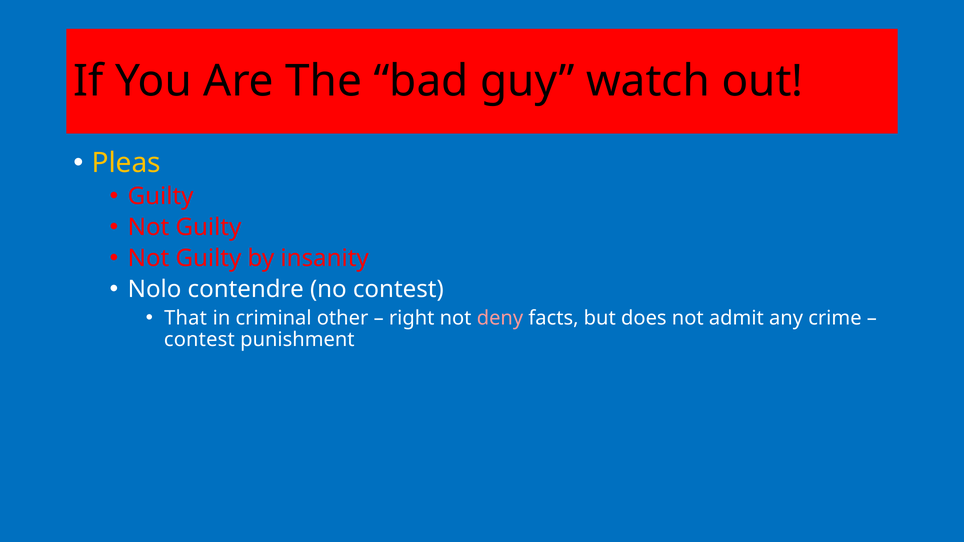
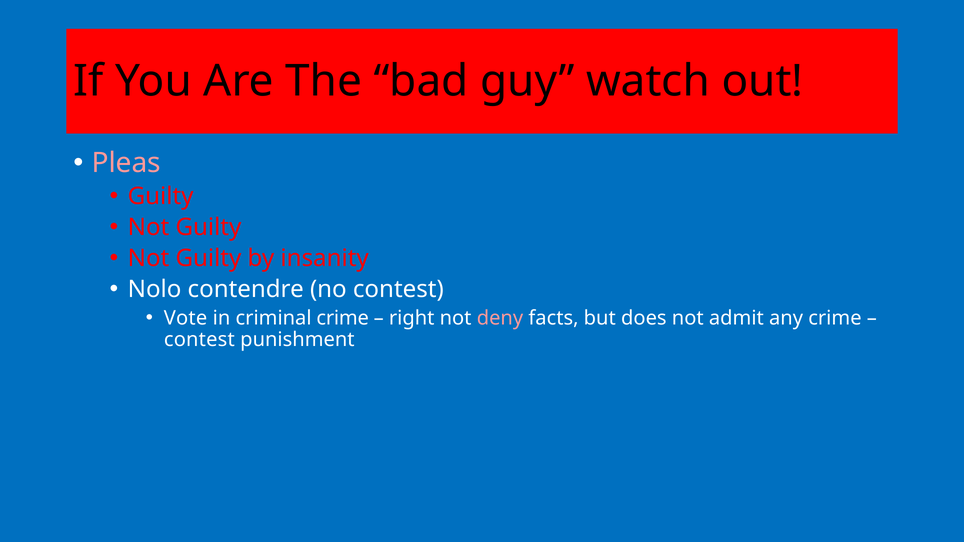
Pleas colour: yellow -> pink (126, 163)
That: That -> Vote (186, 318)
criminal other: other -> crime (343, 318)
